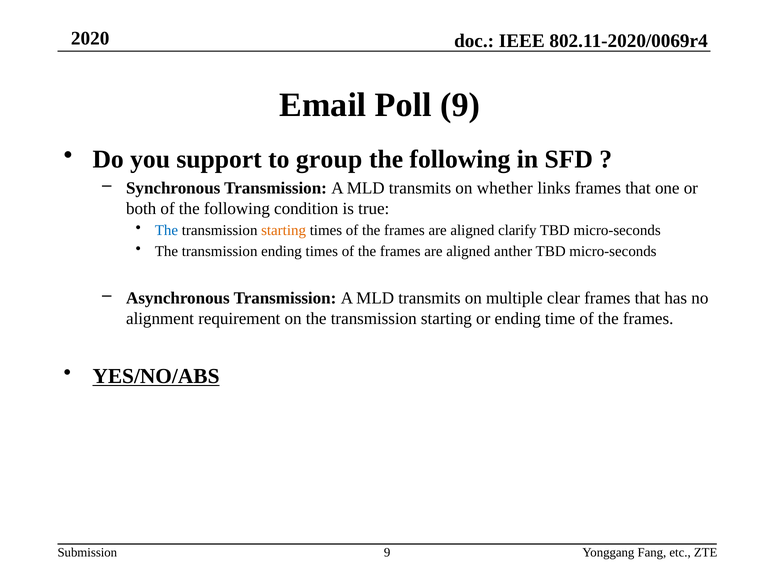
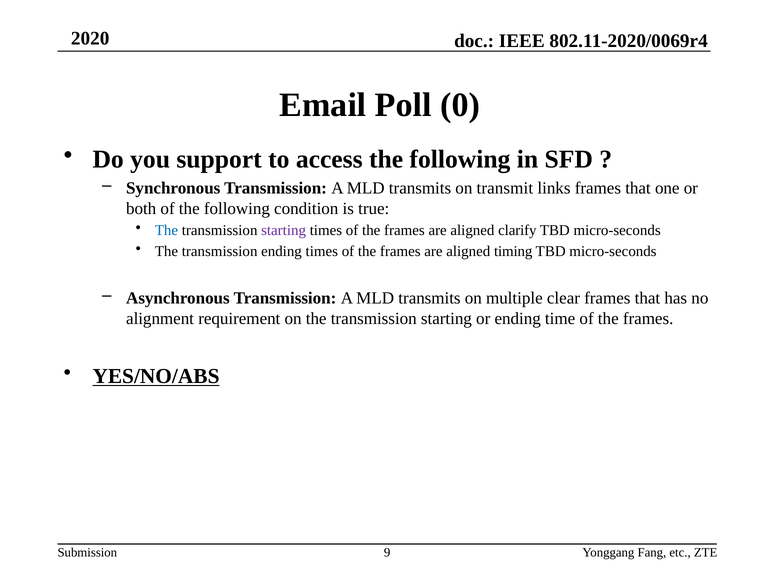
Poll 9: 9 -> 0 (460, 105)
group: group -> access (329, 160)
whether: whether -> transmit (505, 188)
starting colour: orange -> purple (284, 230)
anther: anther -> timing (513, 251)
